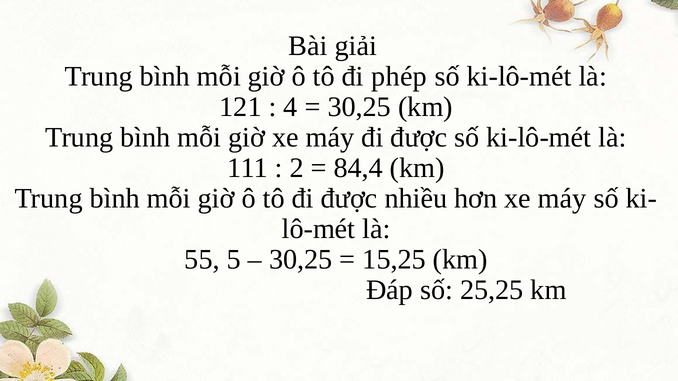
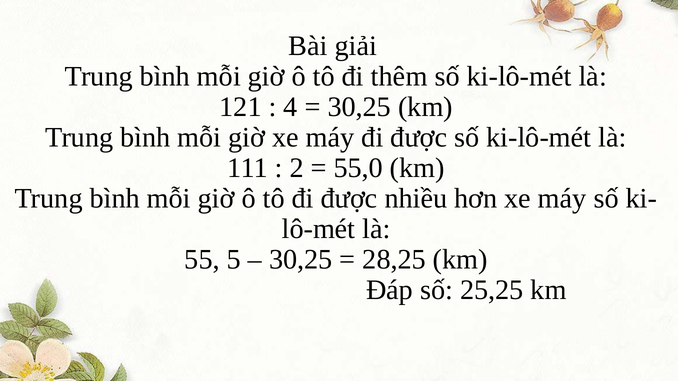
phép: phép -> thêm (399, 76)
84,4: 84,4 -> 55,0 (358, 168)
15,25: 15,25 -> 28,25 (394, 259)
